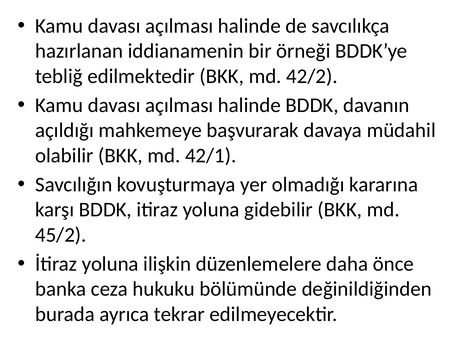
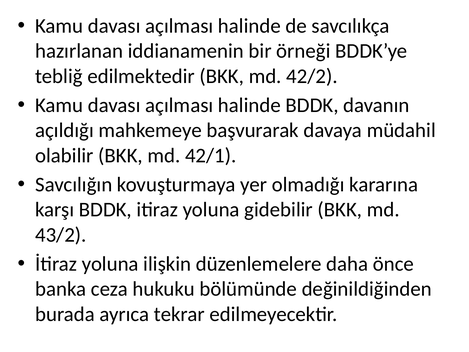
45/2: 45/2 -> 43/2 (61, 235)
